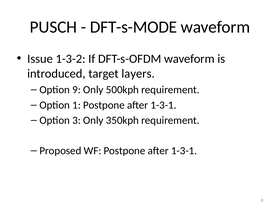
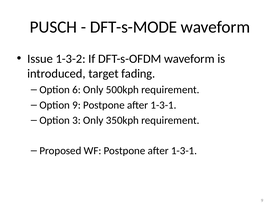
layers: layers -> fading (138, 74)
Option 9: 9 -> 6 (77, 90)
Option 1: 1 -> 9 (77, 105)
